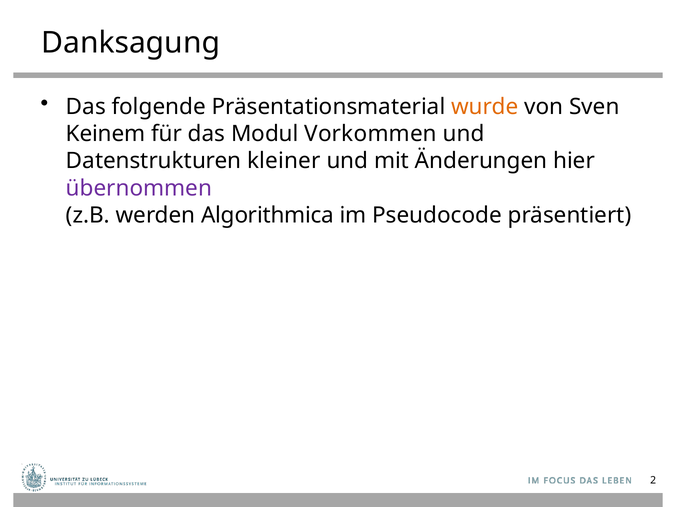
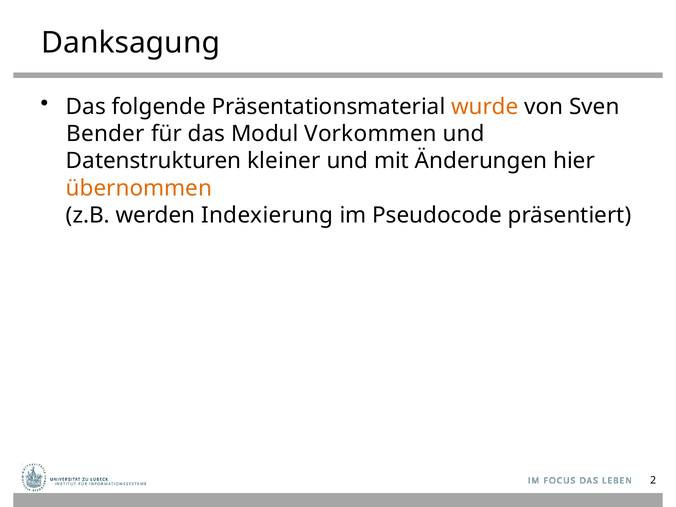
Keinem: Keinem -> Bender (105, 134)
übernommen colour: purple -> orange (139, 188)
Algorithmica: Algorithmica -> Indexierung (267, 215)
